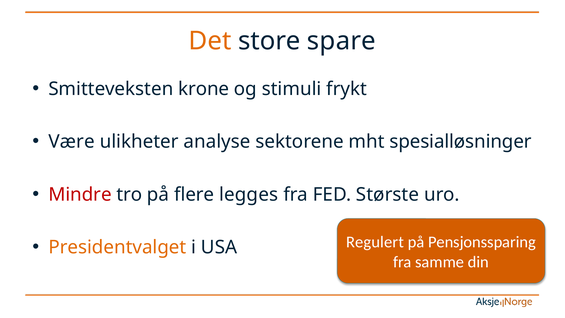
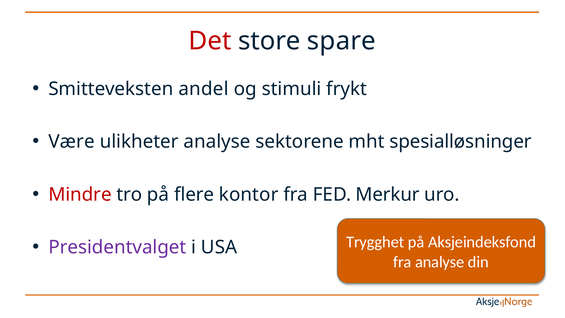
Det colour: orange -> red (210, 41)
krone: krone -> andel (204, 89)
legges: legges -> kontor (249, 194)
Største: Største -> Merkur (388, 194)
Presidentvalget colour: orange -> purple (117, 247)
Regulert: Regulert -> Trygghet (375, 242)
Pensjonssparing: Pensjonssparing -> Aksjeindeksfond (482, 242)
fra samme: samme -> analyse (440, 262)
